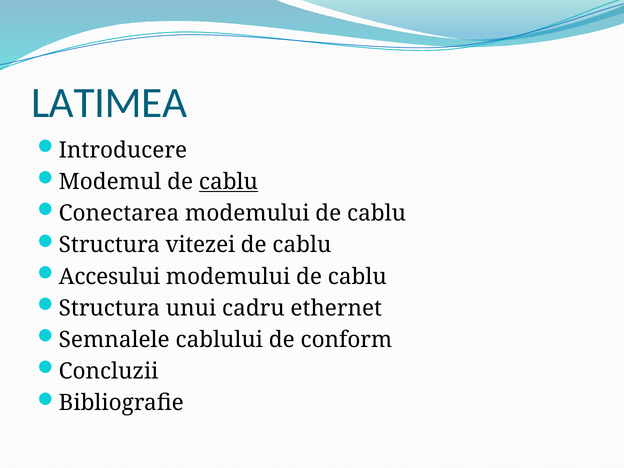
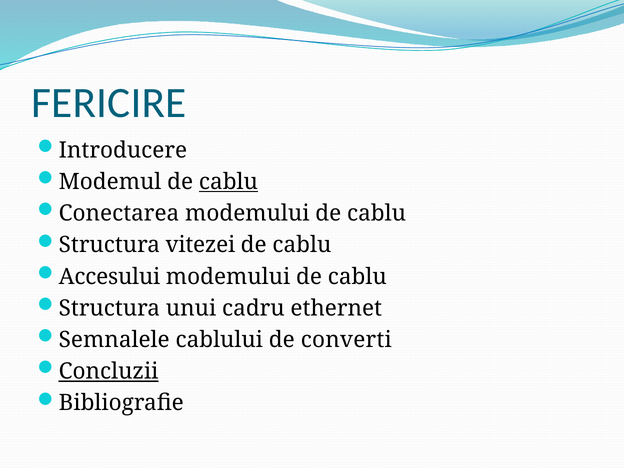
LATIMEA: LATIMEA -> FERICIRE (109, 103)
conform: conform -> converti (346, 340)
Concluzii underline: none -> present (109, 371)
